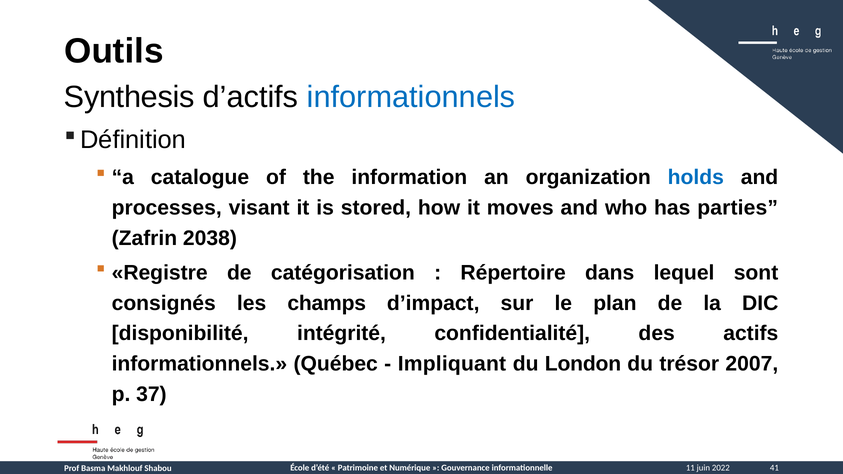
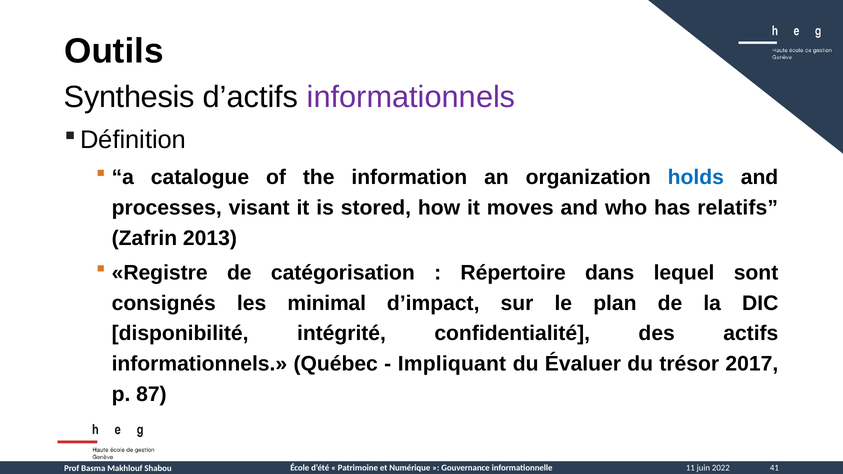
informationnels colour: blue -> purple (411, 97)
parties: parties -> relatifs (738, 208)
2038: 2038 -> 2013 (210, 238)
champs: champs -> minimal (327, 303)
London: London -> Évaluer (583, 364)
2007: 2007 -> 2017 (752, 364)
37: 37 -> 87 (151, 394)
